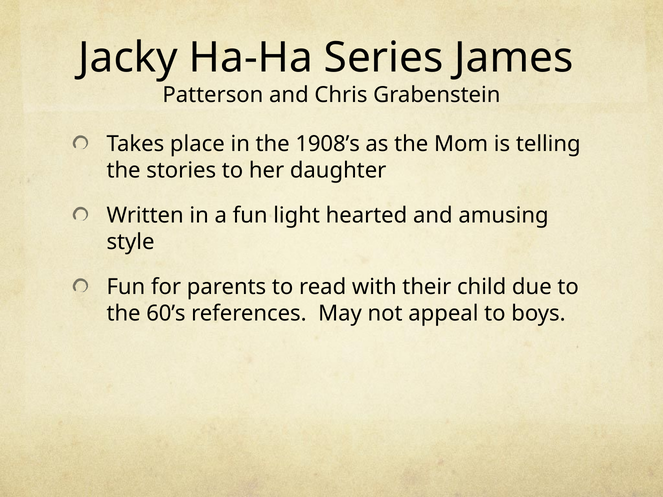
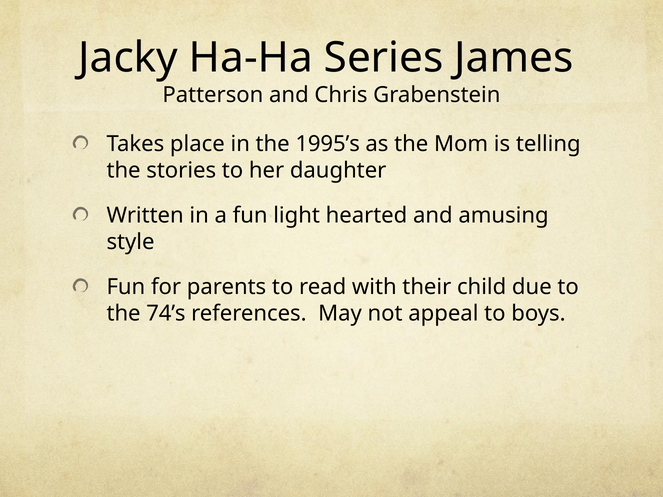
1908’s: 1908’s -> 1995’s (328, 144)
60’s: 60’s -> 74’s (166, 313)
